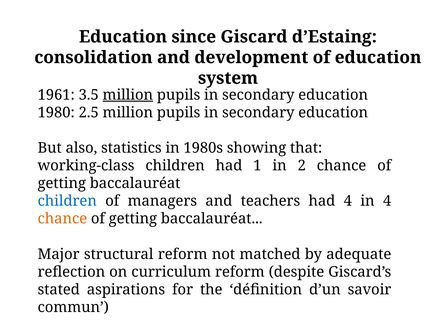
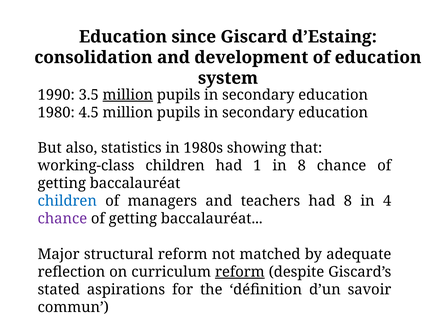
1961: 1961 -> 1990 (56, 95)
2.5: 2.5 -> 4.5 (89, 112)
in 2: 2 -> 8 (302, 165)
had 4: 4 -> 8 (348, 201)
chance colour: orange -> purple (62, 218)
reform underline: none -> present (240, 271)
